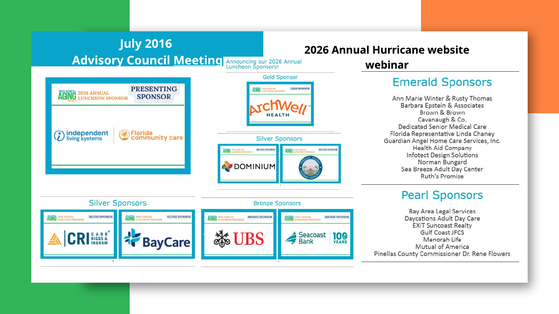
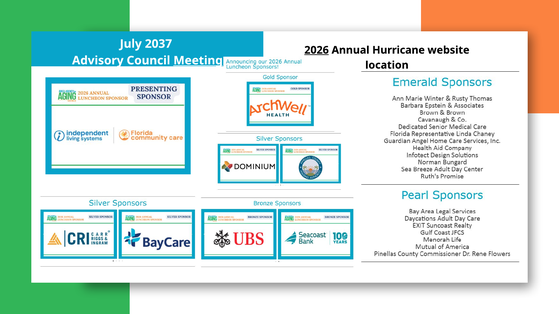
2016: 2016 -> 2037 (158, 44)
2026 underline: none -> present (317, 50)
webinar: webinar -> location (387, 65)
